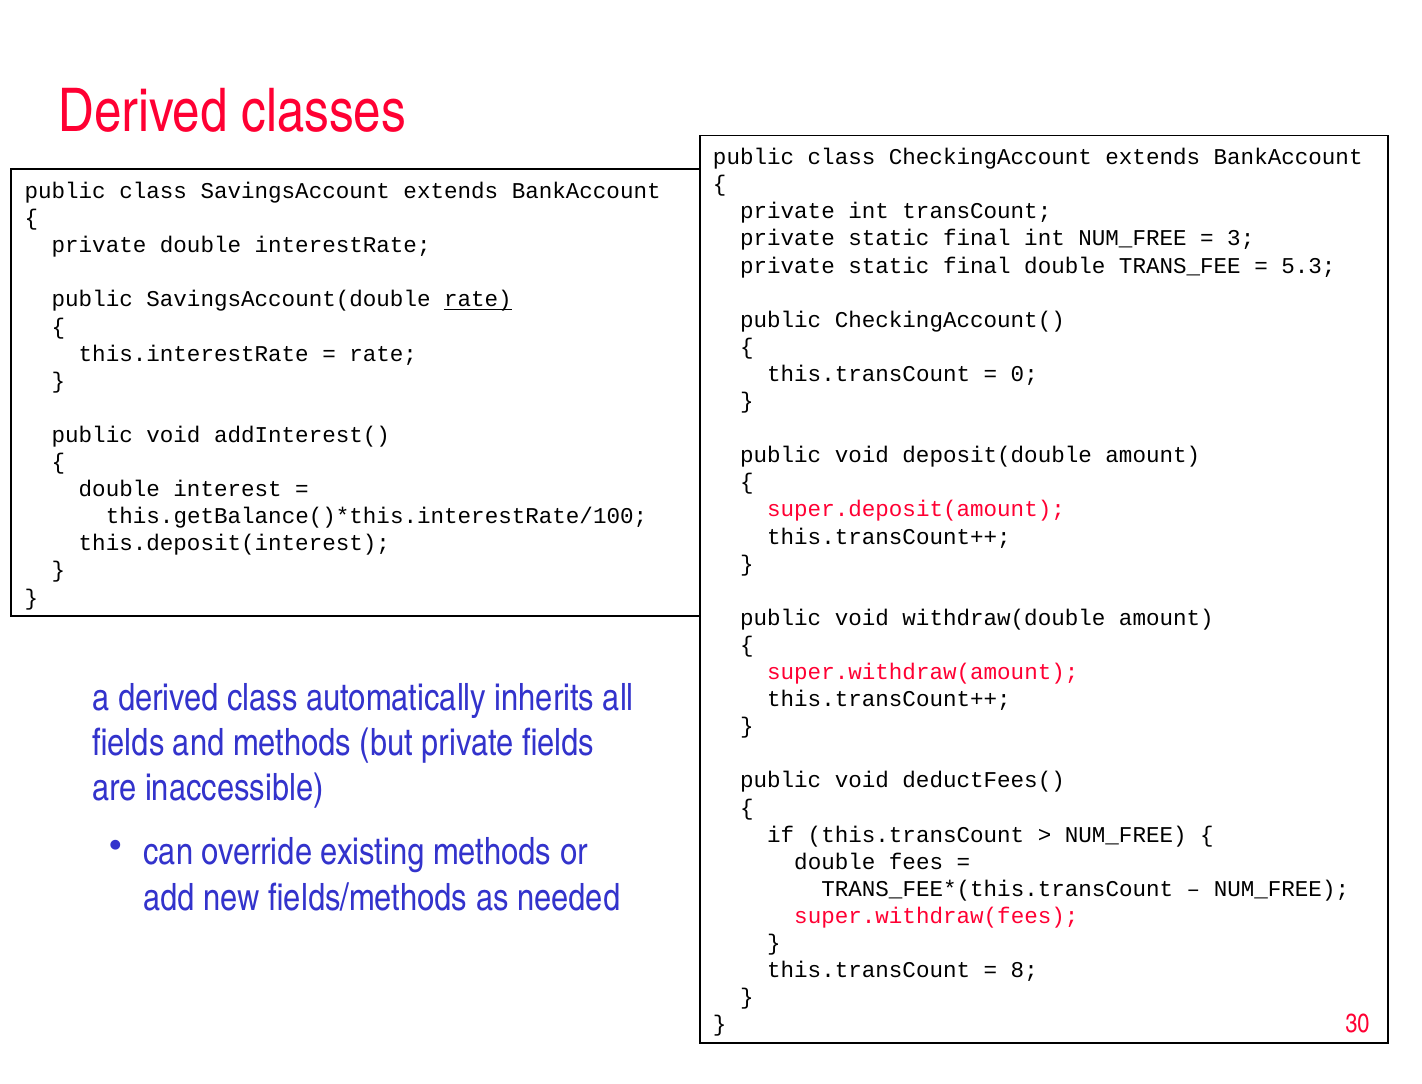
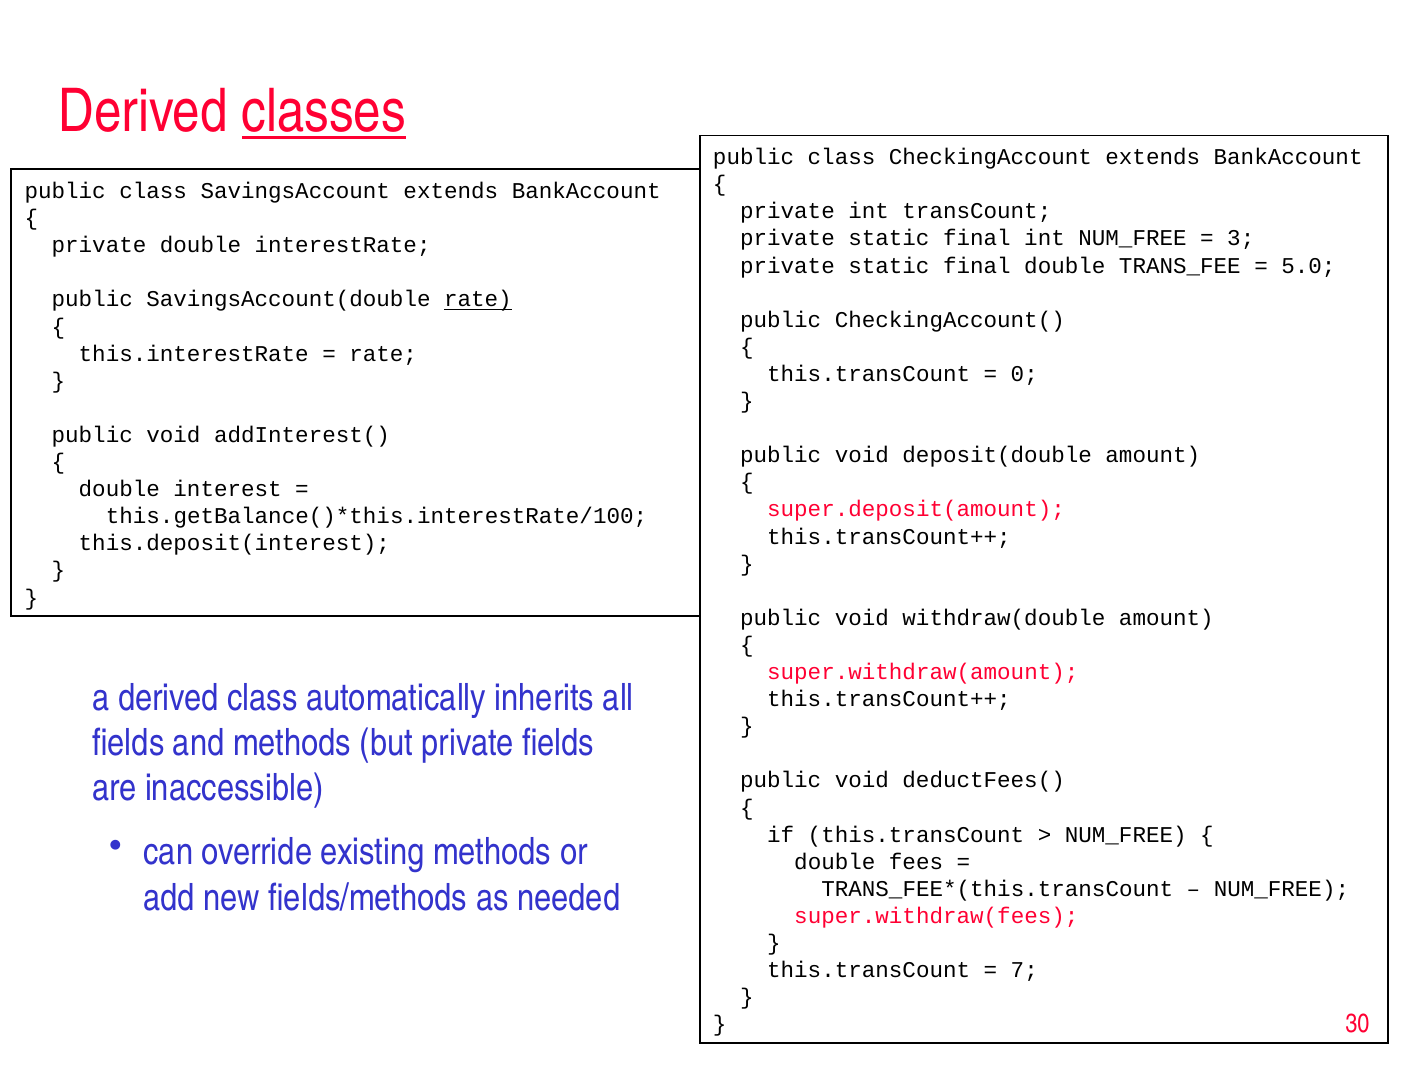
classes underline: none -> present (324, 111)
5.3: 5.3 -> 5.0 (1308, 265)
8: 8 -> 7 (1024, 970)
